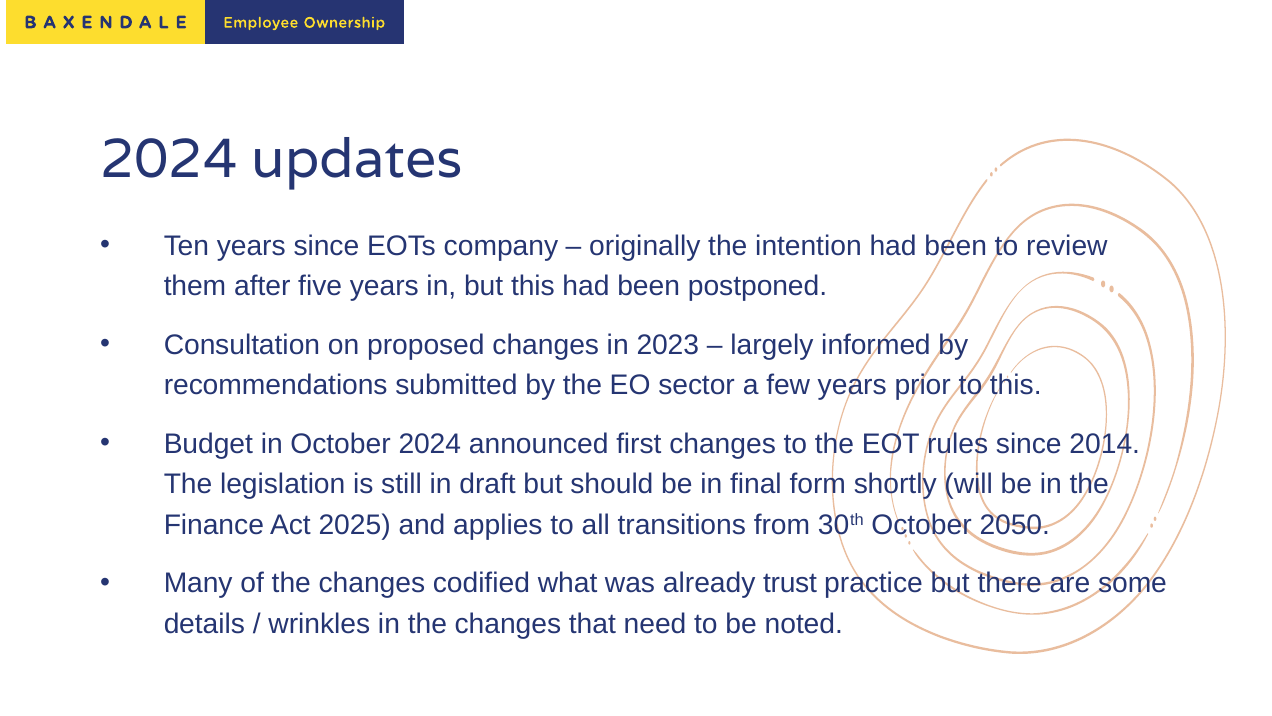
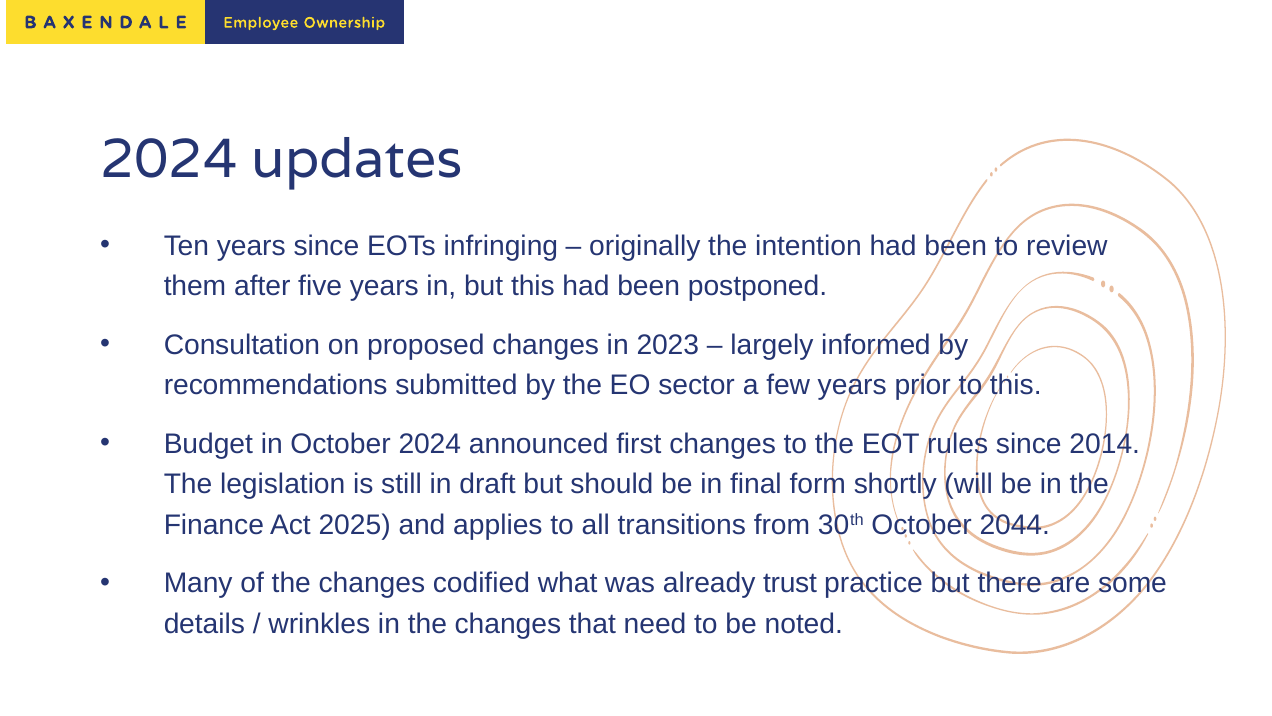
company: company -> infringing (501, 246)
2050: 2050 -> 2044 (1015, 525)
